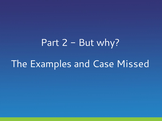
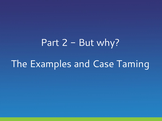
Missed: Missed -> Taming (133, 64)
